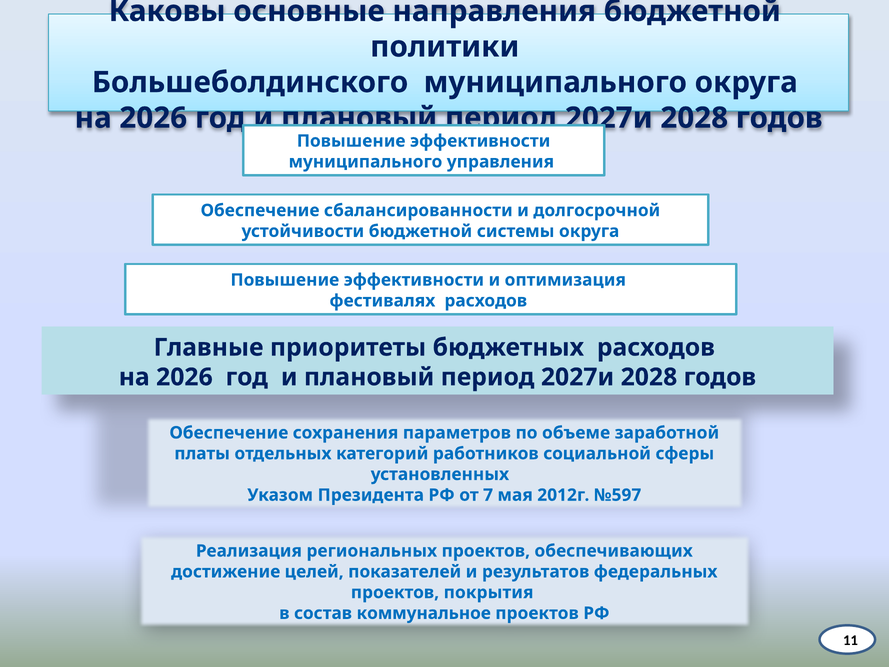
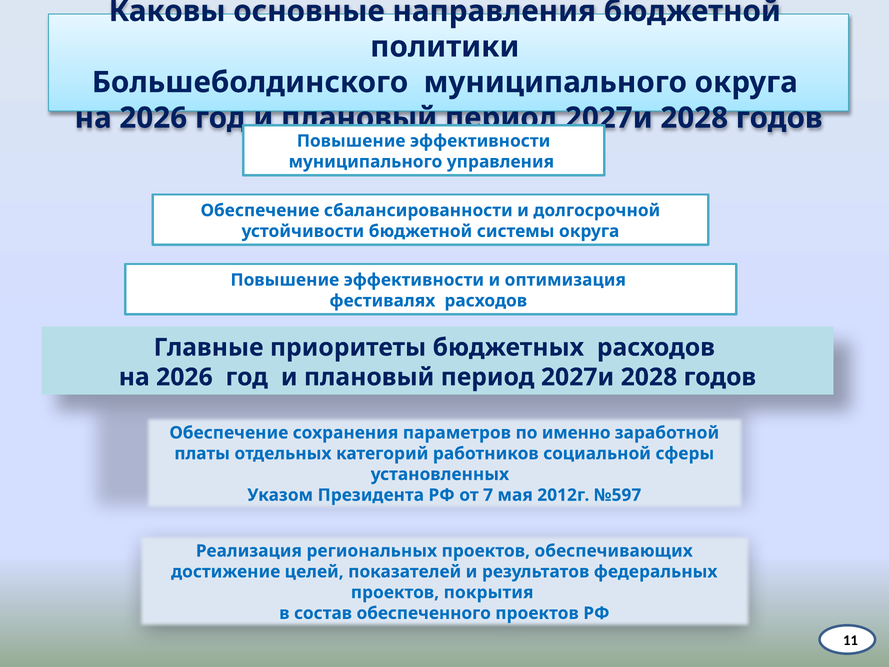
объеме: объеме -> именно (576, 433)
коммунальное: коммунальное -> обеспеченного (424, 613)
